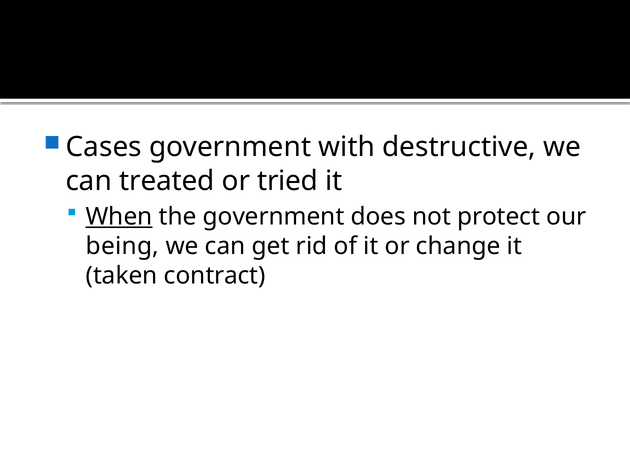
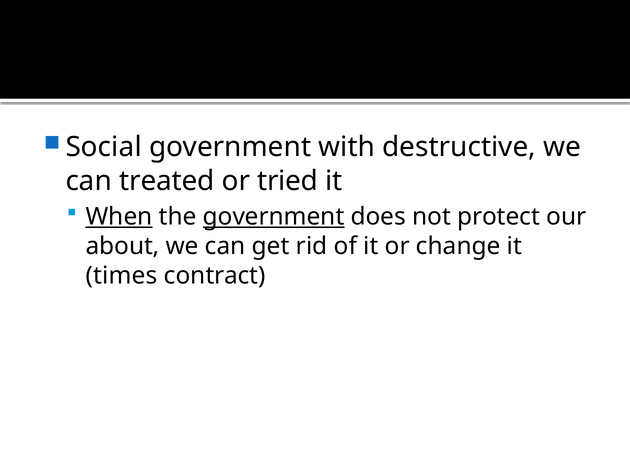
Cases: Cases -> Social (104, 147)
government underline: none -> present (274, 217)
being: being -> about (123, 247)
taken: taken -> times (122, 276)
